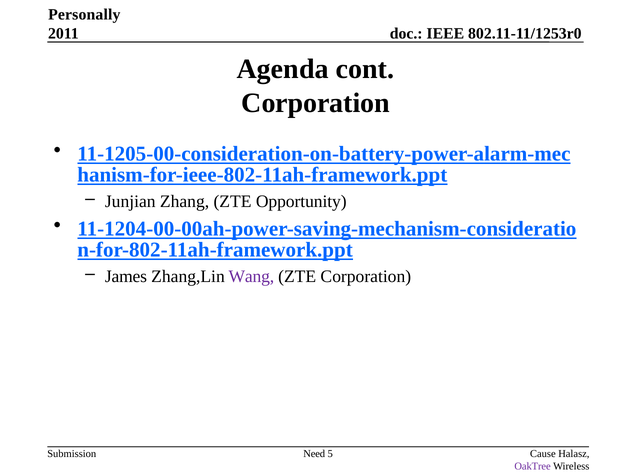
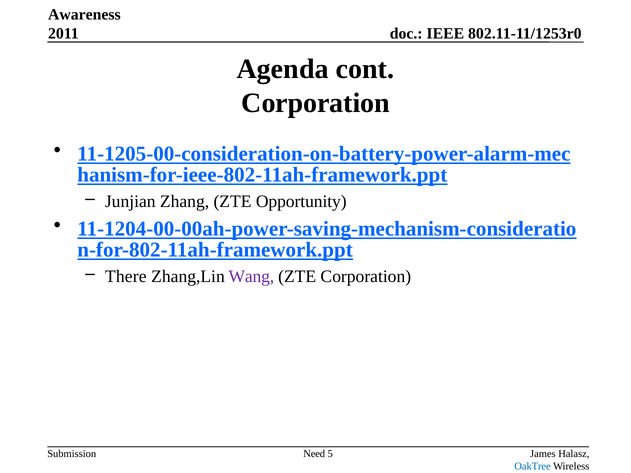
Personally: Personally -> Awareness (84, 15)
James: James -> There (126, 276)
Cause: Cause -> James (543, 454)
OakTree colour: purple -> blue (533, 467)
